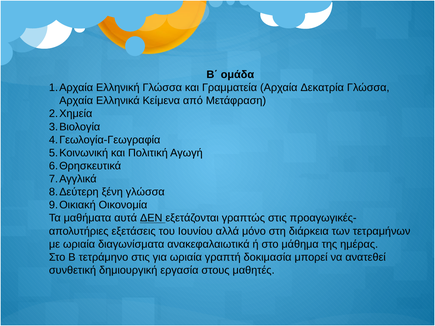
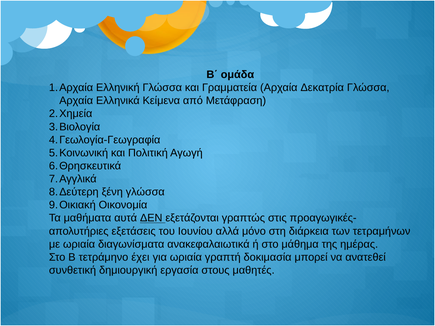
τετράμηνο στις: στις -> έχει (140, 257)
